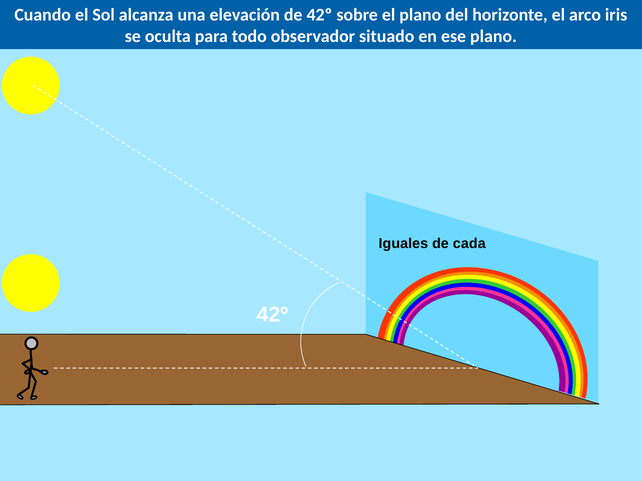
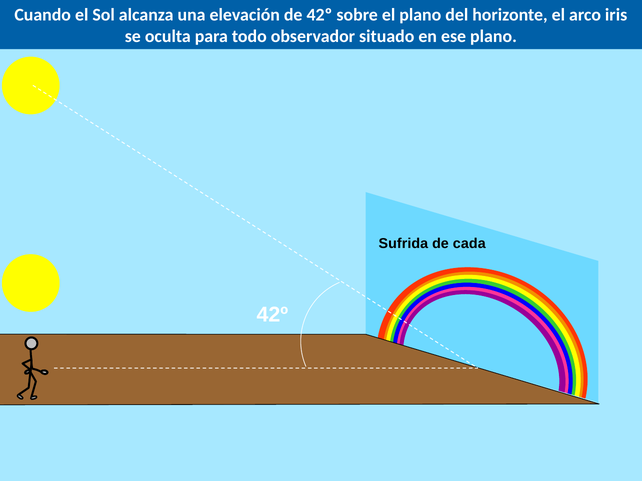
Iguales: Iguales -> Sufrida (403, 244)
